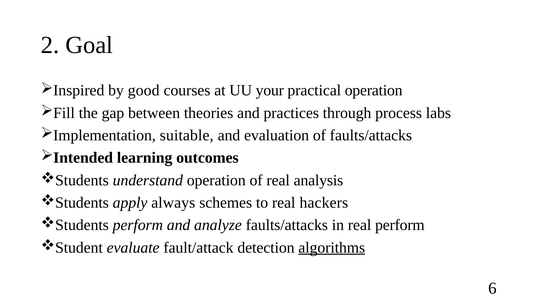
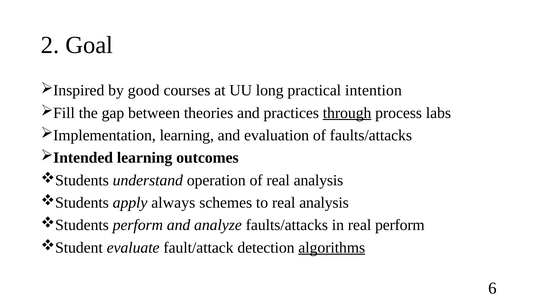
your: your -> long (270, 91)
practical operation: operation -> intention (373, 91)
through underline: none -> present (347, 113)
suitable: suitable -> learning (187, 136)
to real hackers: hackers -> analysis (324, 203)
